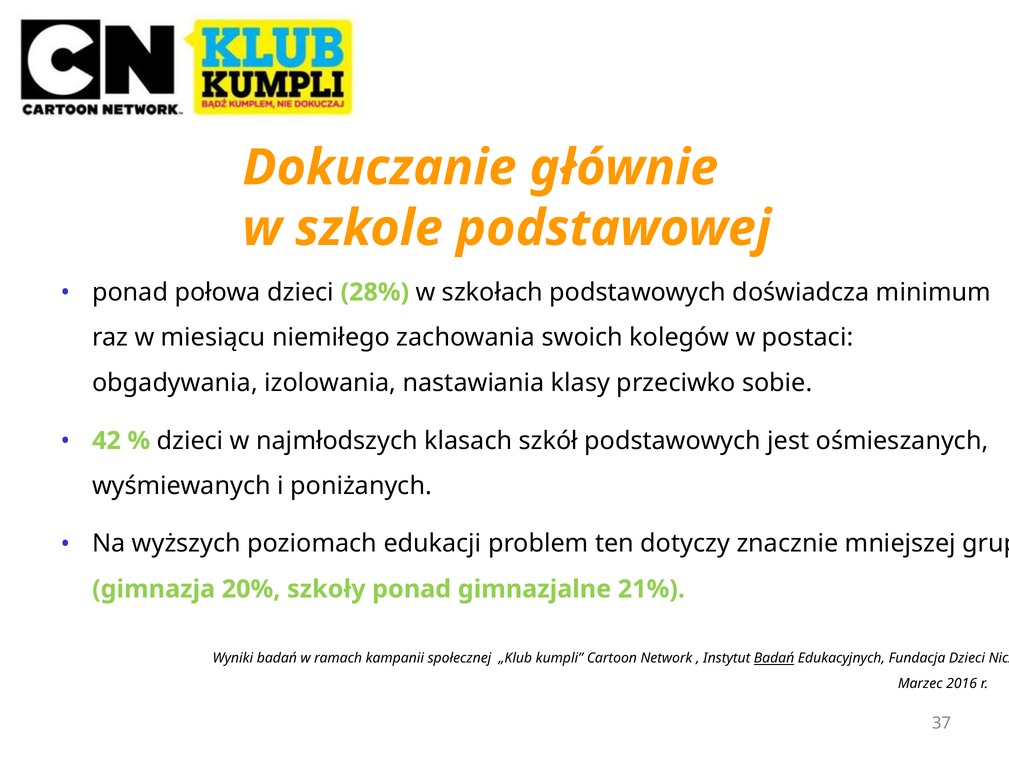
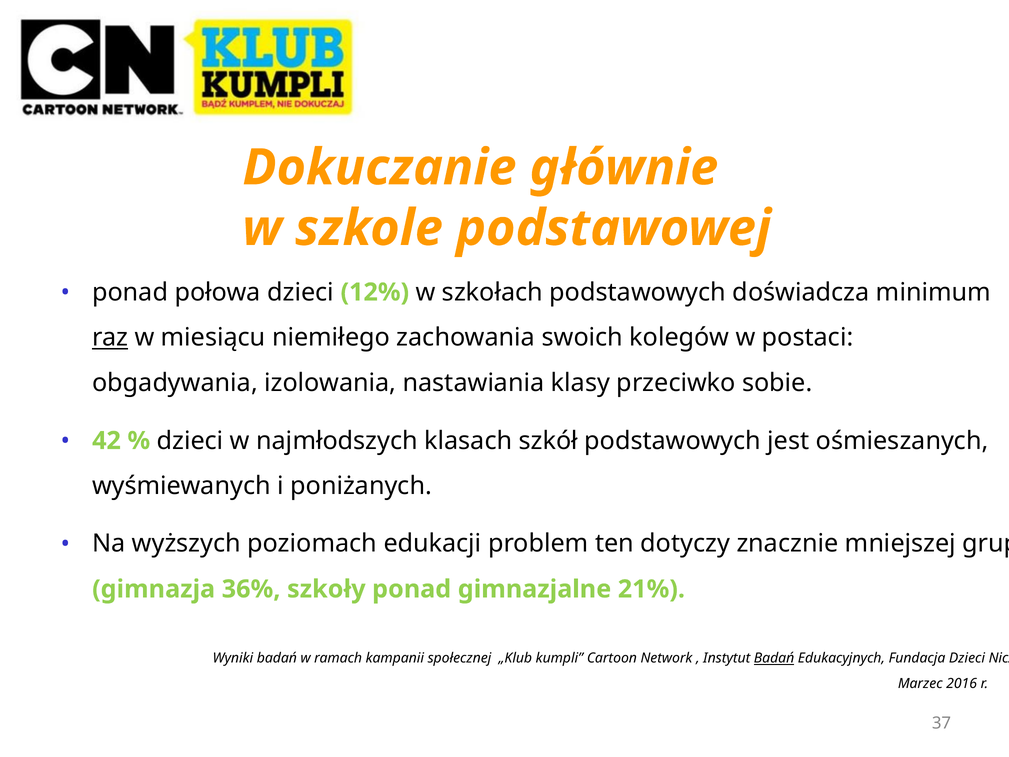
28%: 28% -> 12% (375, 292)
raz underline: none -> present (110, 338)
20%: 20% -> 36% (251, 589)
